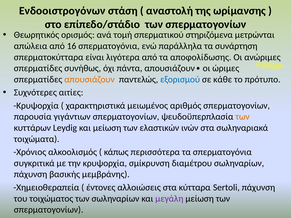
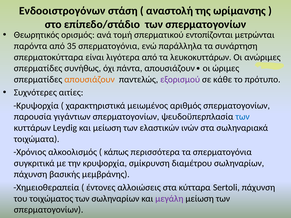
στηριζόμενα: στηριζόμενα -> εντοπίζονται (209, 35)
απώλεια: απώλεια -> παρόντα (31, 46)
16: 16 -> 35 (72, 46)
αποφολίδωσης: αποφολίδωσης -> λευκοκυττάρων (201, 57)
εξορισμού colour: blue -> purple (180, 80)
των colour: orange -> blue (243, 117)
